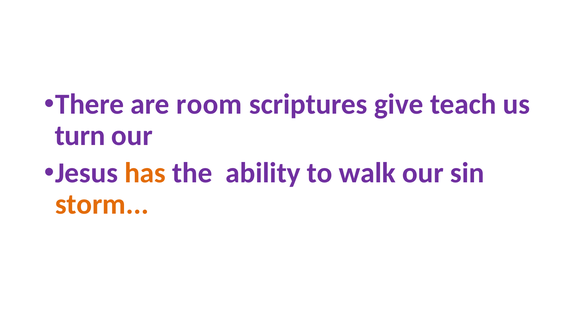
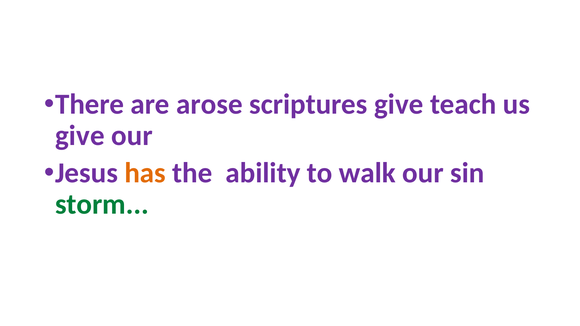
room: room -> arose (209, 105)
turn: turn -> give (80, 136)
storm colour: orange -> green (102, 205)
